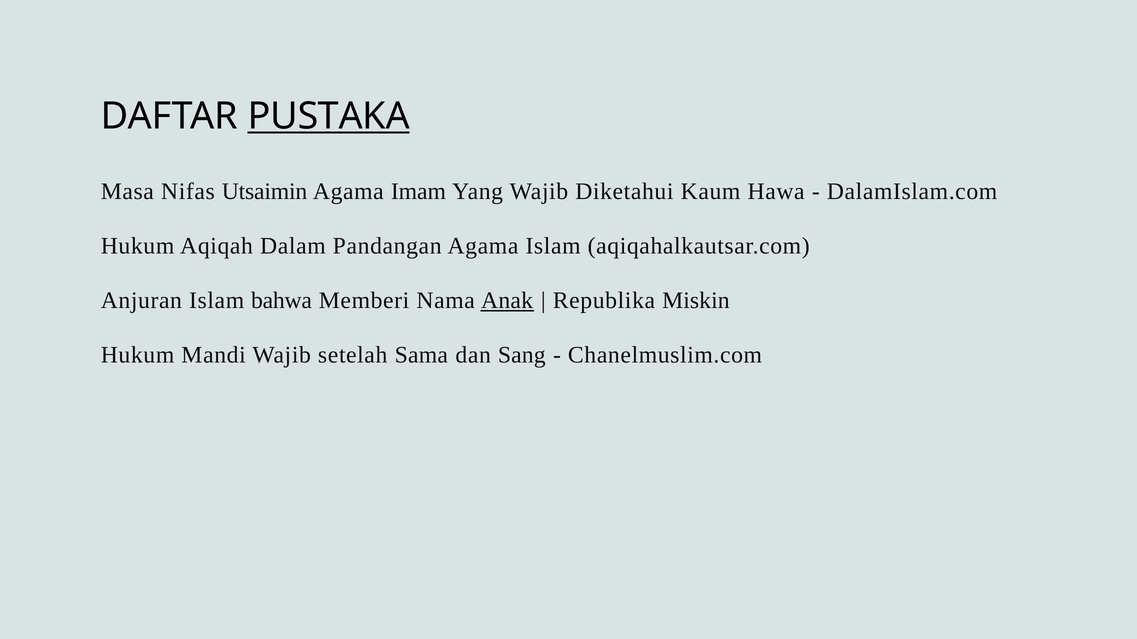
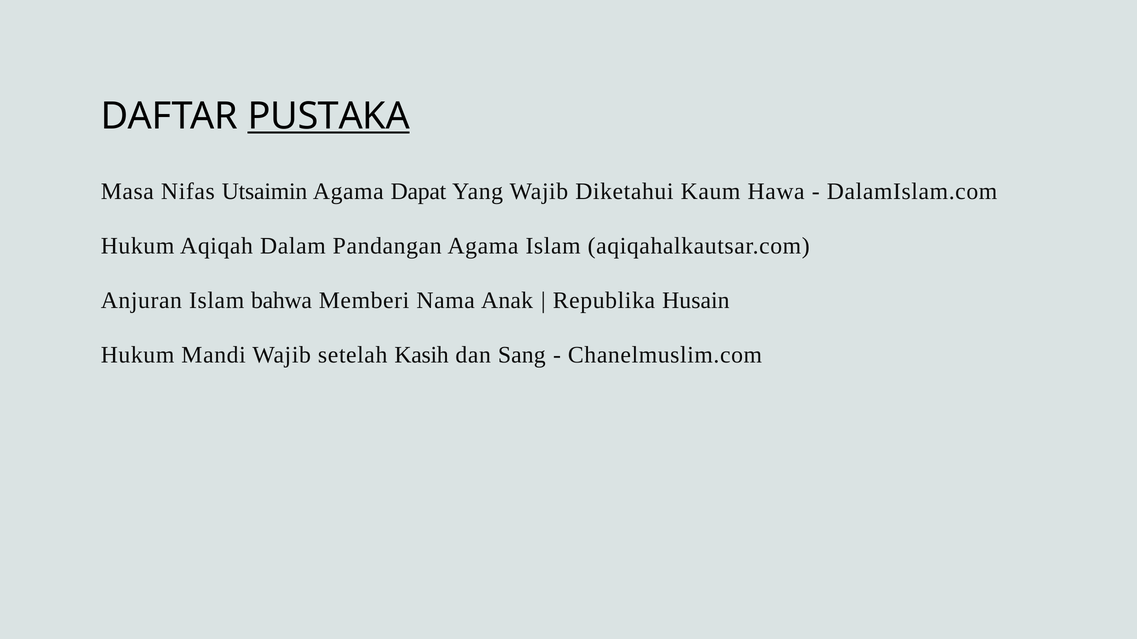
Imam: Imam -> Dapat (418, 192)
Anak underline: present -> none (507, 301)
Miskin: Miskin -> Husain (696, 301)
Sama: Sama -> Kasih (422, 355)
